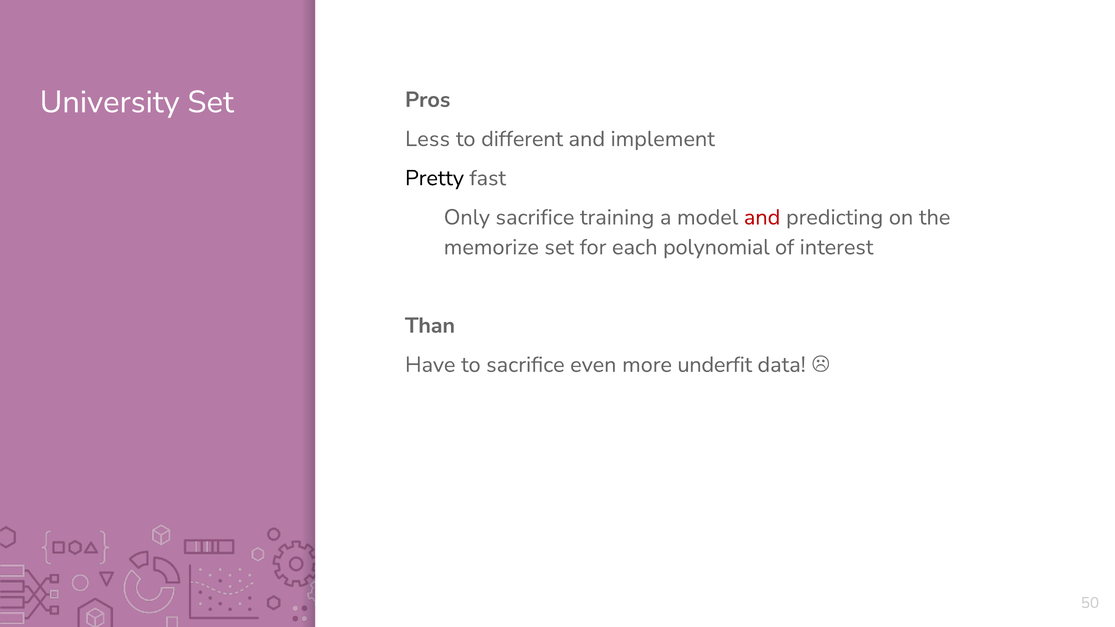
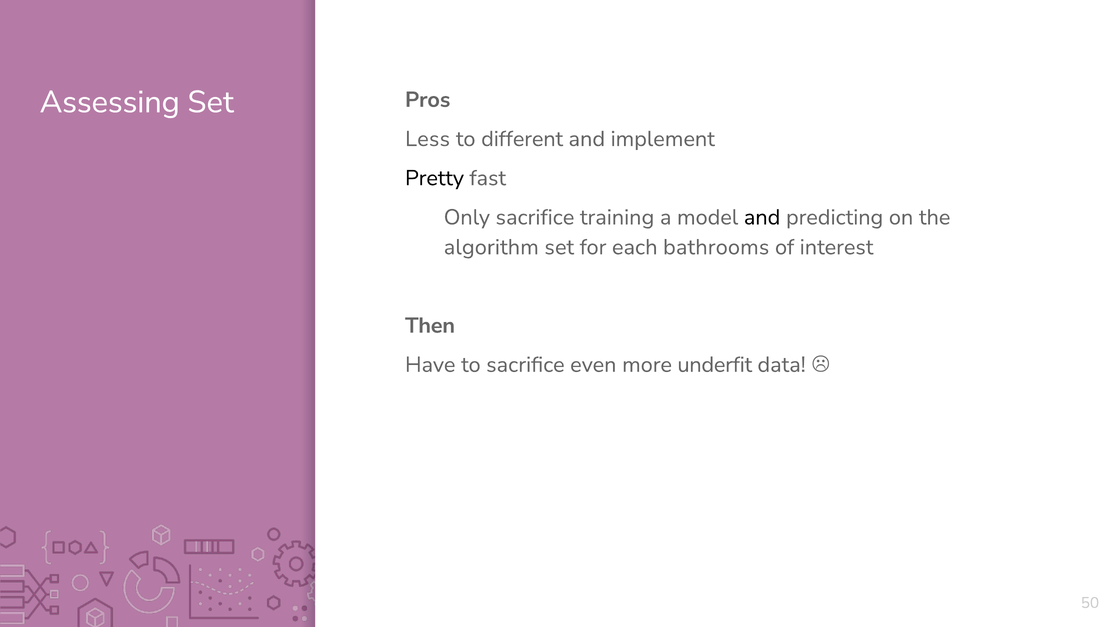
University: University -> Assessing (110, 102)
and colour: red -> black (762, 217)
memorize: memorize -> algorithm (491, 247)
polynomial: polynomial -> bathrooms (716, 247)
Than: Than -> Then (430, 326)
